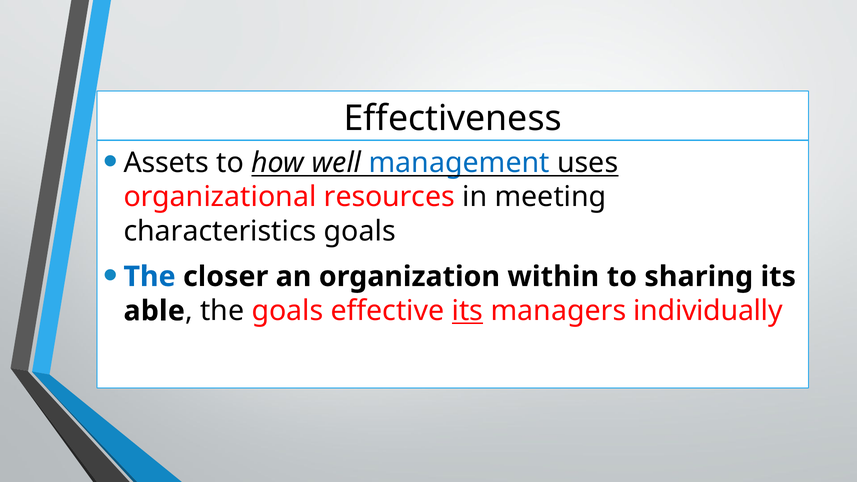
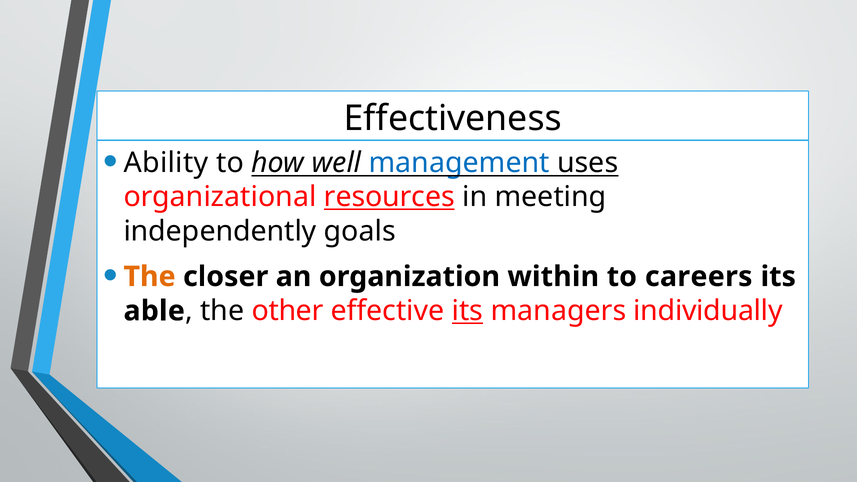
Assets: Assets -> Ability (166, 163)
resources underline: none -> present (389, 197)
characteristics: characteristics -> independently (220, 231)
The colour: blue -> orange (150, 277)
sharing: sharing -> careers (699, 277)
the goals: goals -> other (288, 311)
